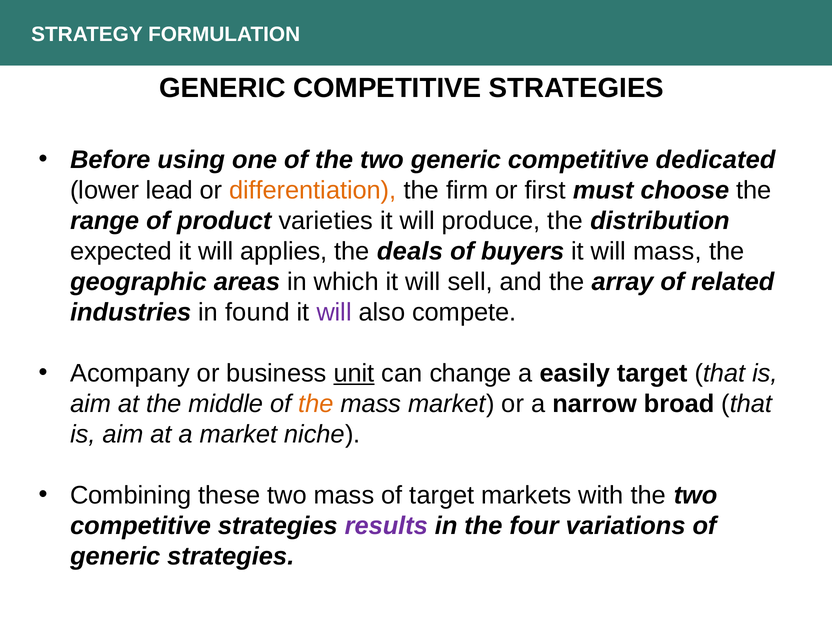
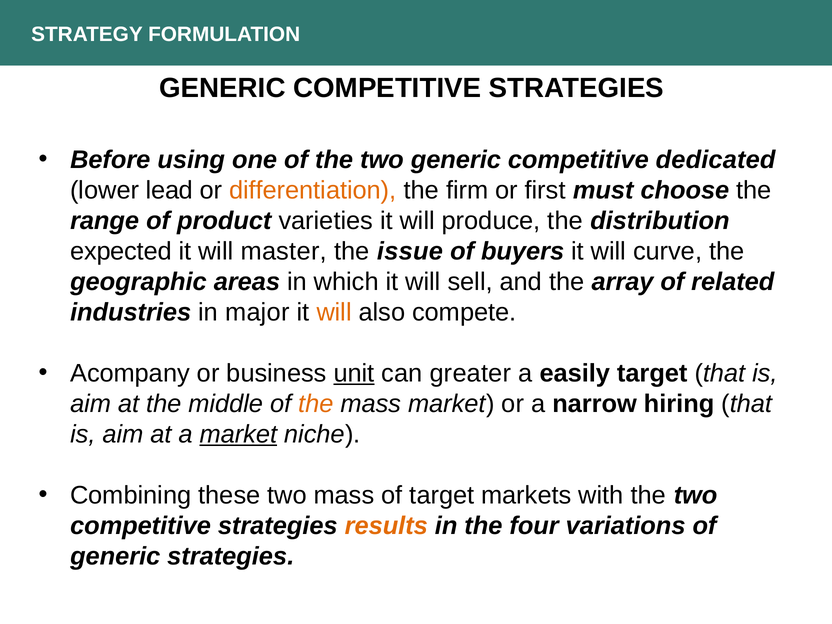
applies: applies -> master (284, 251)
deals: deals -> issue (410, 251)
will mass: mass -> curve (668, 251)
found: found -> major (257, 312)
will colour: purple -> orange (334, 312)
change: change -> greater (470, 373)
broad: broad -> hiring (679, 404)
market underline: none -> present (238, 434)
results colour: purple -> orange (386, 526)
